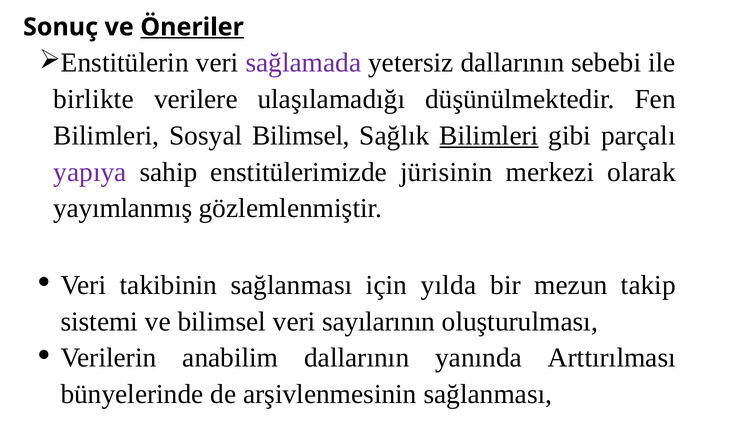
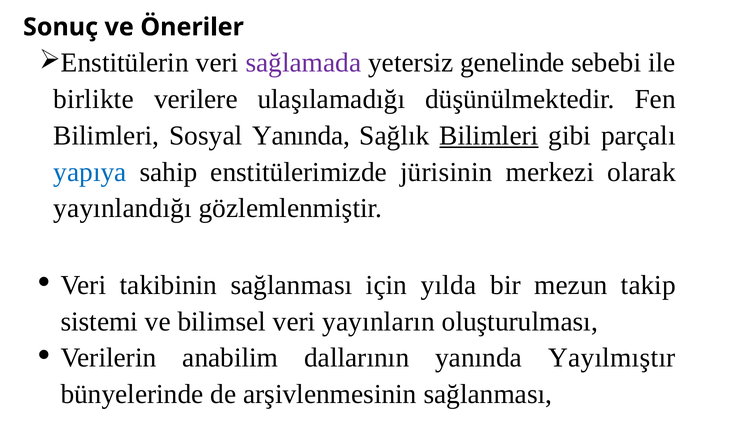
Öneriler underline: present -> none (192, 27)
yetersiz dallarının: dallarının -> genelinde (512, 63)
Sosyal Bilimsel: Bilimsel -> Yanında (301, 136)
yapıya colour: purple -> blue (90, 172)
yayımlanmış: yayımlanmış -> yayınlandığı (123, 208)
sayılarının: sayılarının -> yayınların (379, 321)
Arttırılması: Arttırılması -> Yayılmıştır (612, 358)
